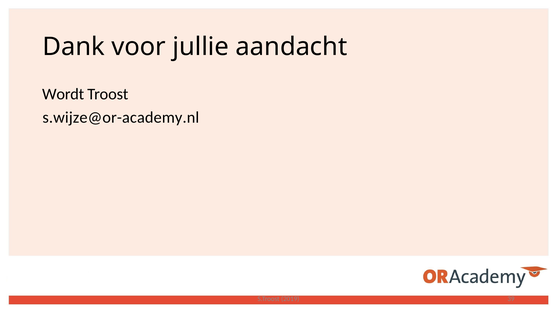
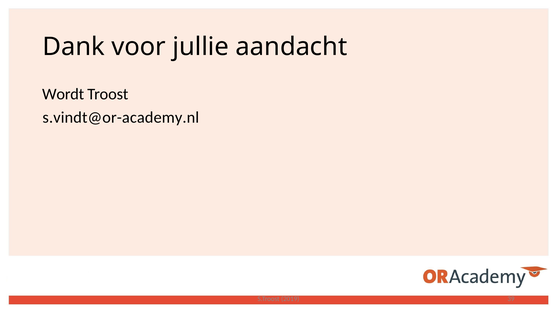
s.wijze@or-academy.nl: s.wijze@or-academy.nl -> s.vindt@or-academy.nl (121, 117)
